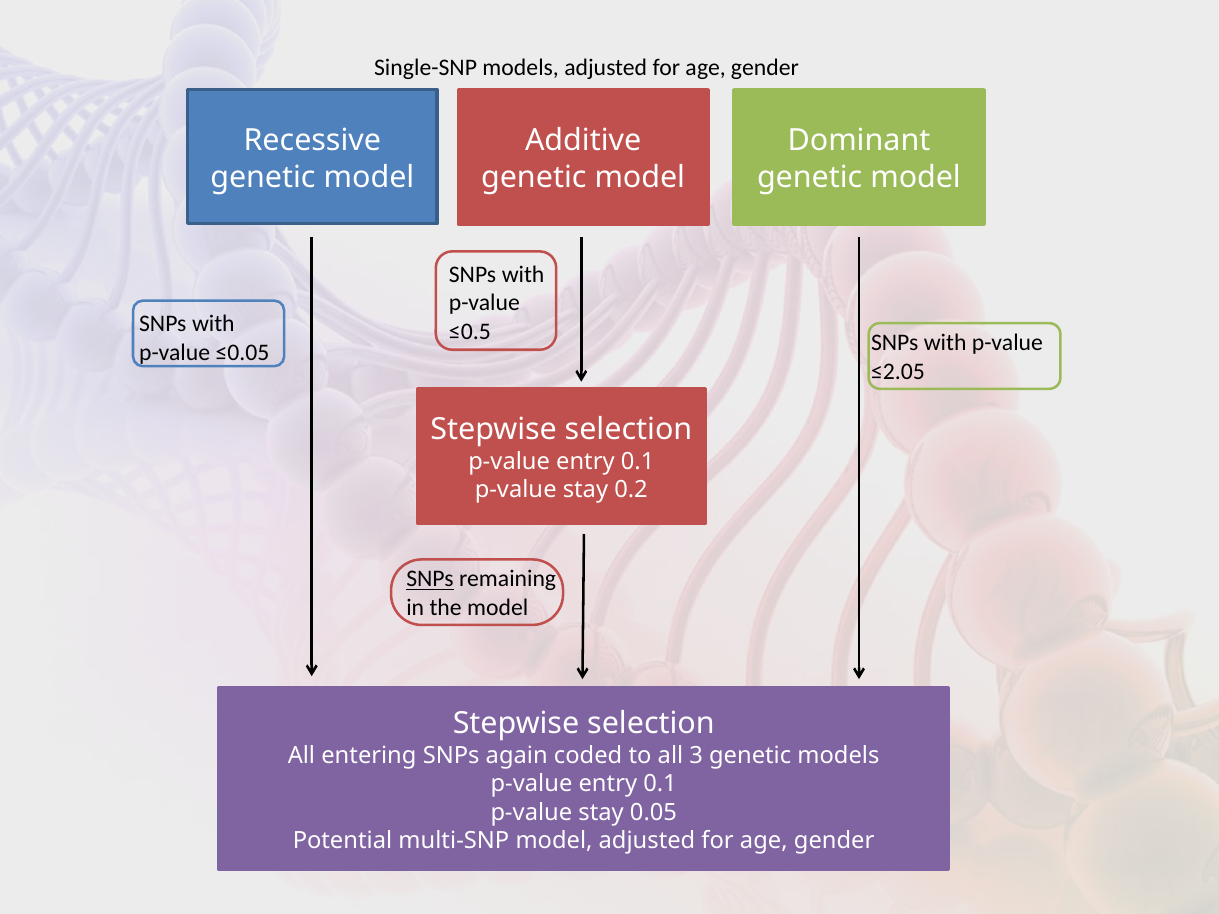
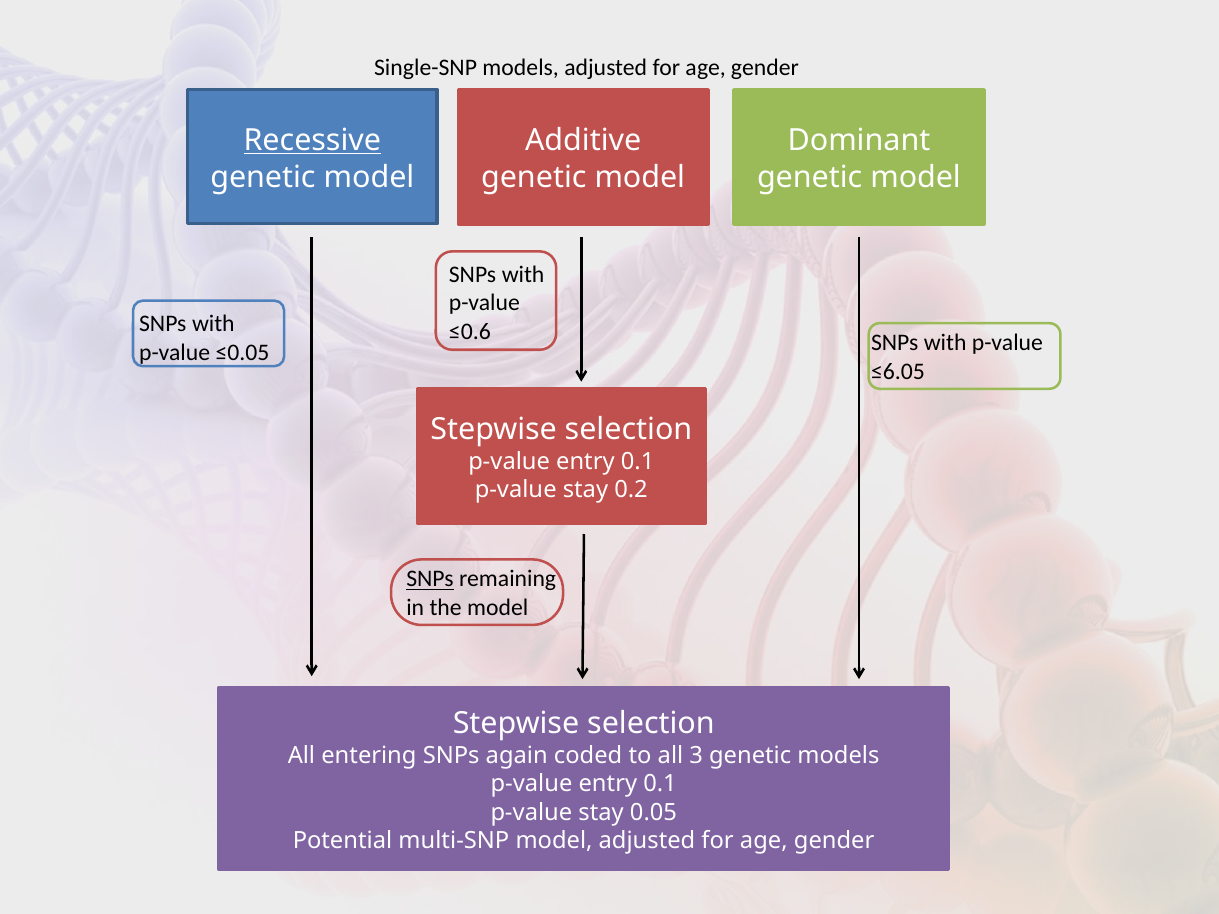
Recessive underline: none -> present (312, 140)
≤0.5: ≤0.5 -> ≤0.6 (470, 332)
≤2.05: ≤2.05 -> ≤6.05 (898, 372)
